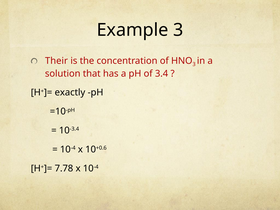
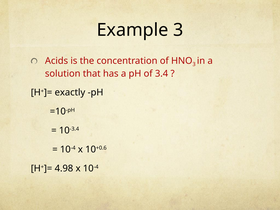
Their: Their -> Acids (57, 61)
7.78: 7.78 -> 4.98 (64, 168)
